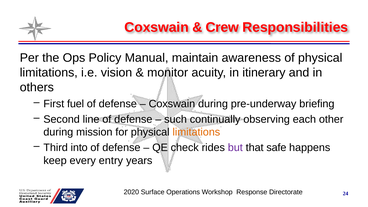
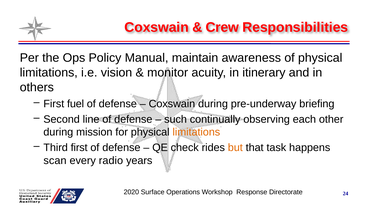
Third into: into -> first (79, 148)
but colour: purple -> orange (235, 148)
safe: safe -> task (276, 148)
keep: keep -> scan (55, 161)
entry: entry -> radio (111, 161)
